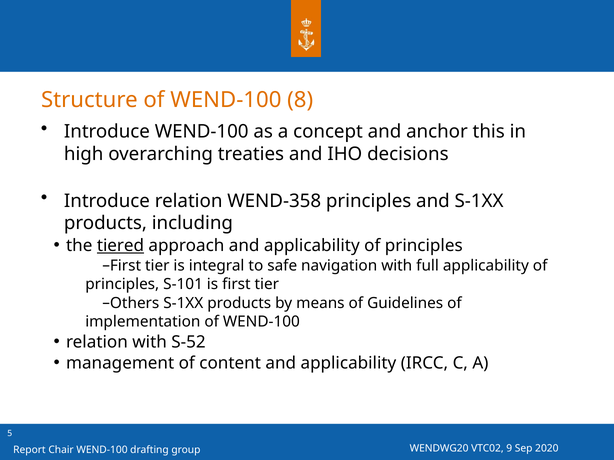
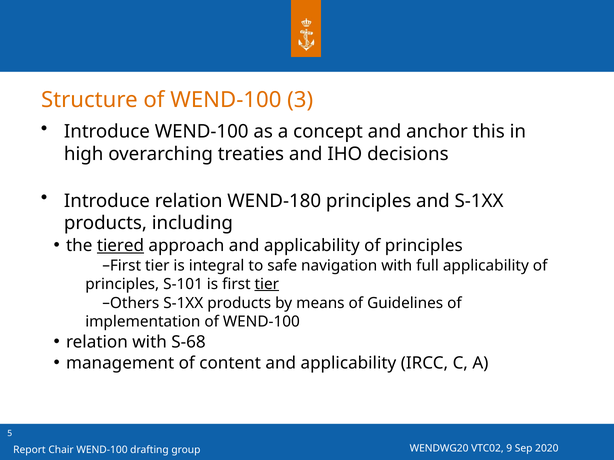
8: 8 -> 3 (300, 100)
WEND-358: WEND-358 -> WEND-180 (274, 201)
tier underline: none -> present (267, 284)
S-52: S-52 -> S-68 (189, 342)
